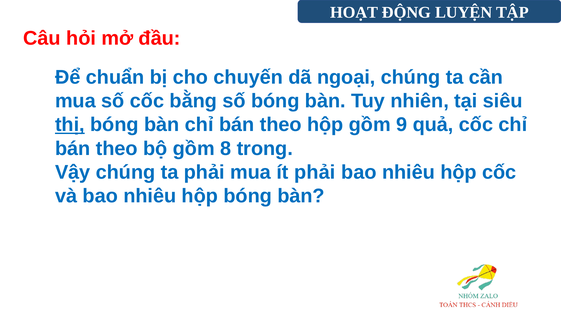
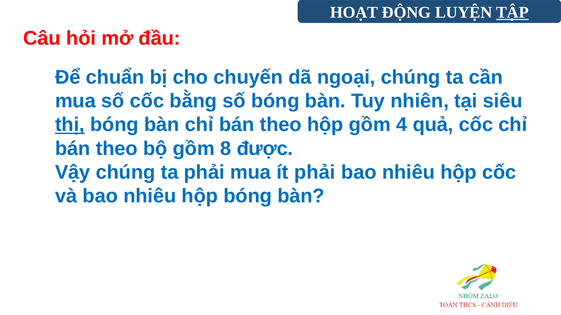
TẬP underline: none -> present (512, 12)
9: 9 -> 4 (402, 125)
trong: trong -> được (265, 149)
